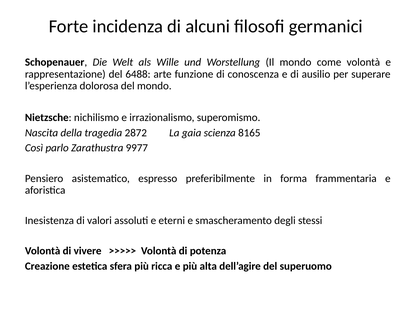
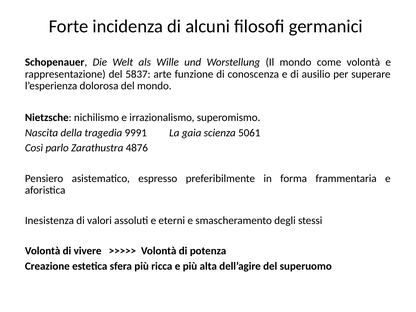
6488: 6488 -> 5837 (138, 74)
2872: 2872 -> 9991 (136, 133)
8165: 8165 -> 5061 (249, 133)
9977: 9977 -> 4876 (137, 148)
